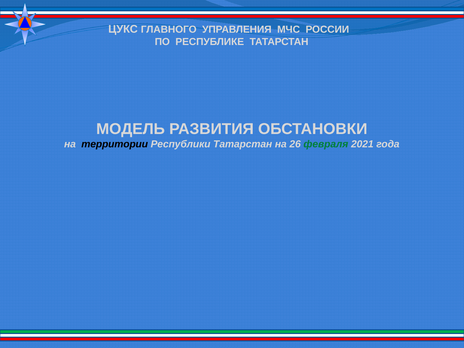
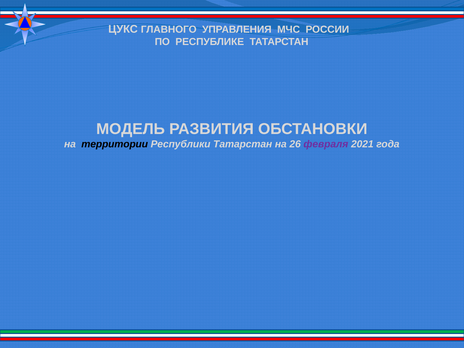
февраля colour: green -> purple (326, 144)
